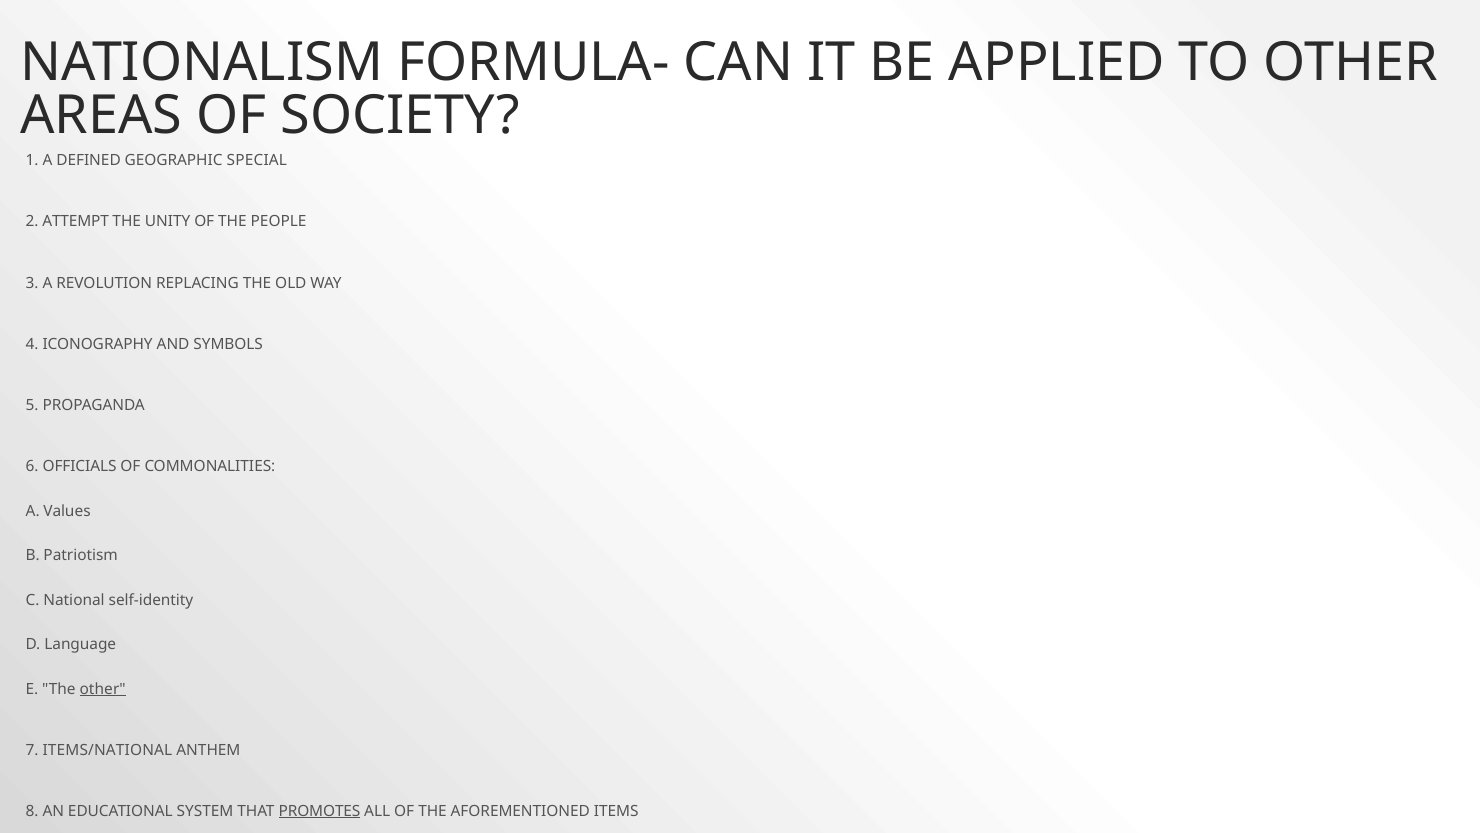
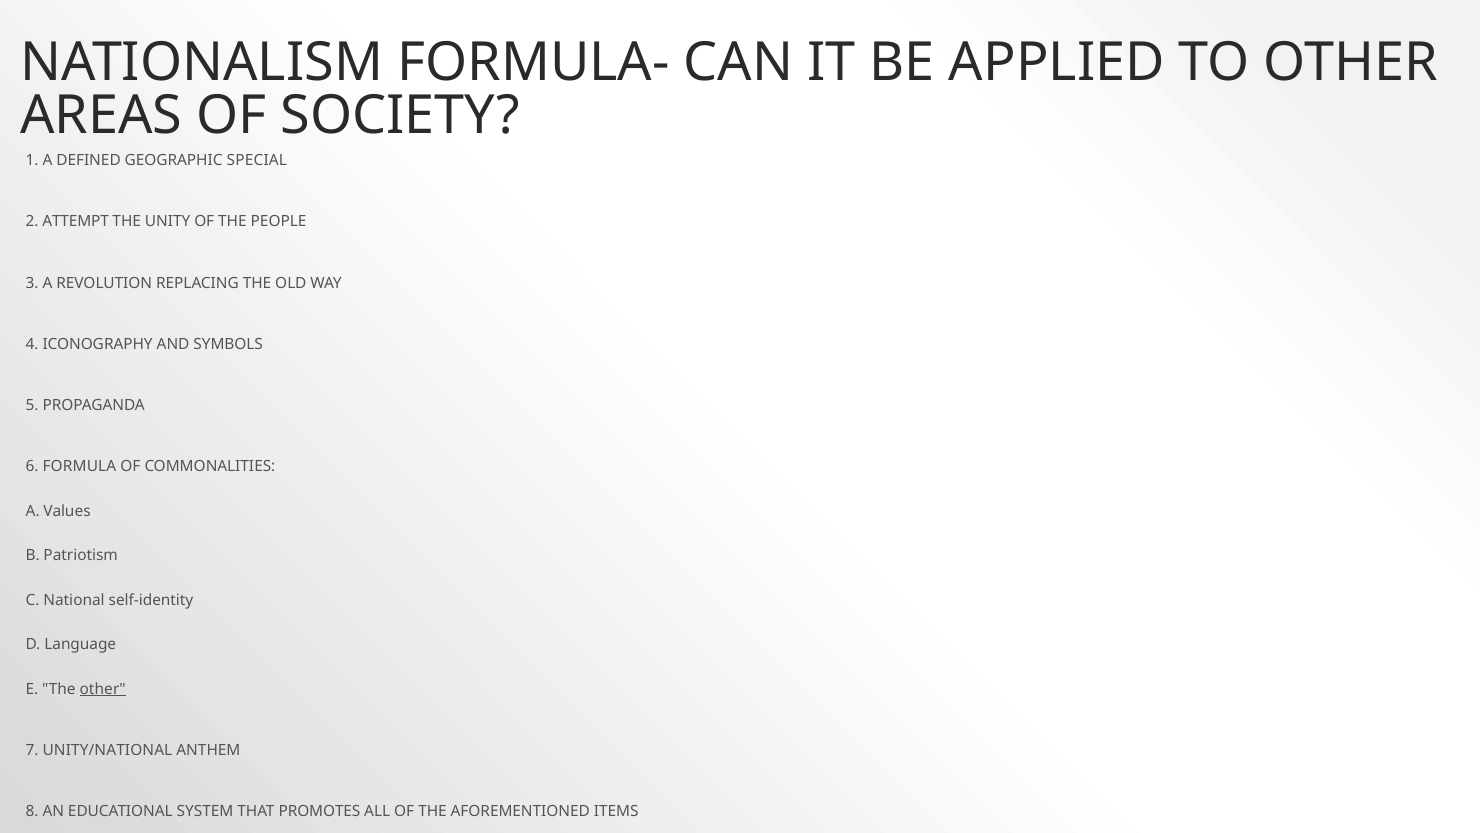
OFFICIALS: OFFICIALS -> FORMULA (79, 466)
ITEMS/NATIONAL: ITEMS/NATIONAL -> UNITY/NATIONAL (107, 750)
PROMOTES underline: present -> none (319, 811)
